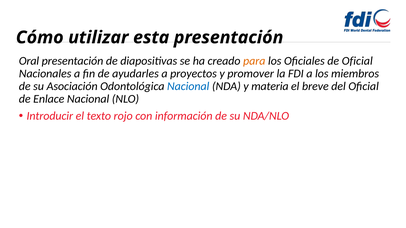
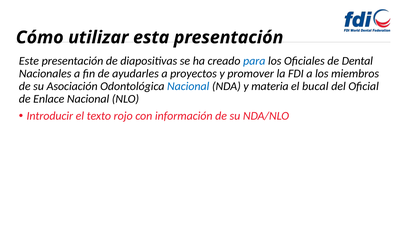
Oral: Oral -> Este (29, 61)
para colour: orange -> blue (254, 61)
de Oficial: Oficial -> Dental (357, 61)
breve: breve -> bucal (315, 86)
